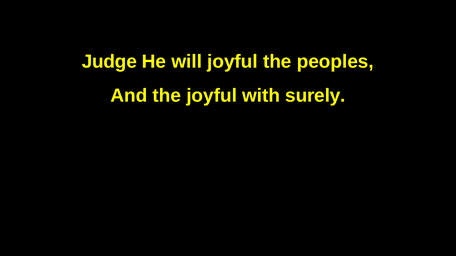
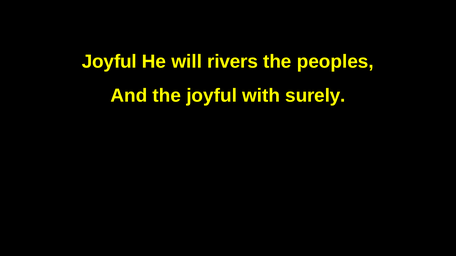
Judge: Judge -> Joyful (109, 62)
will joyful: joyful -> rivers (233, 62)
